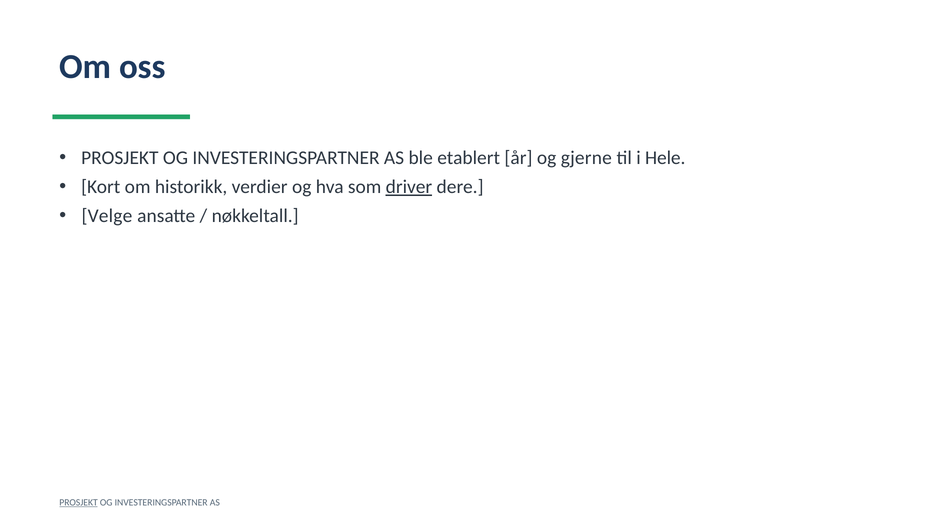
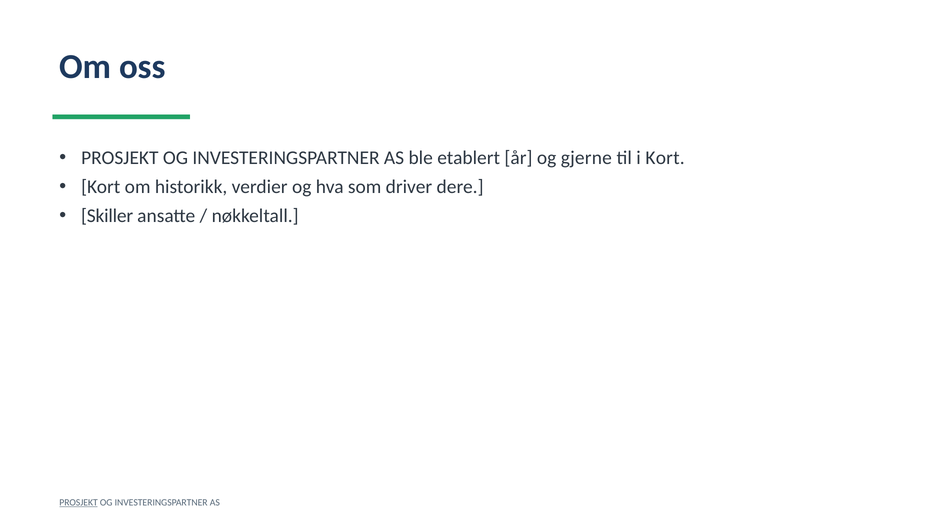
i Hele: Hele -> Kort (665, 158)
driver underline: present -> none (409, 187)
Velge: Velge -> Skiller (107, 216)
